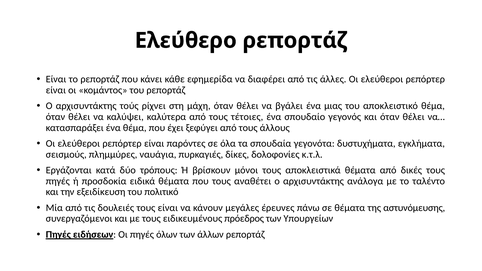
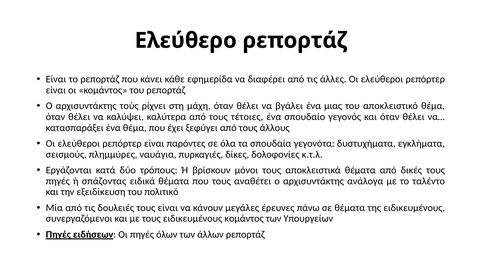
προσδοκία: προσδοκία -> σπάζοντας (104, 181)
της αστυνόμευσης: αστυνόμευσης -> ειδικευμένους (414, 208)
ειδικευμένους πρόεδρος: πρόεδρος -> κομάντος (244, 219)
